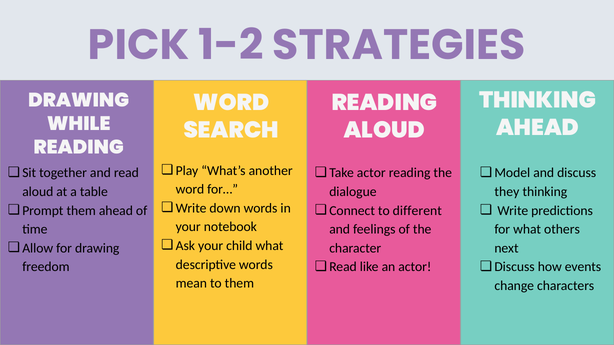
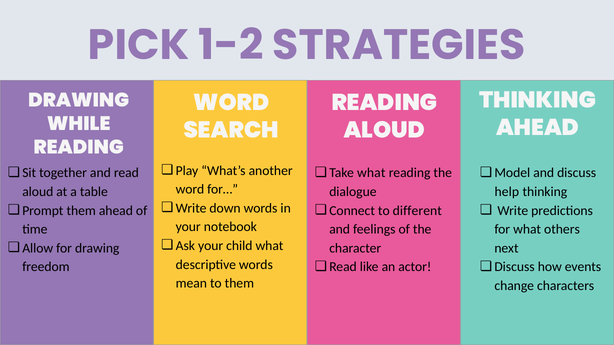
actor: actor -> what (371, 173)
they: they -> help (507, 192)
